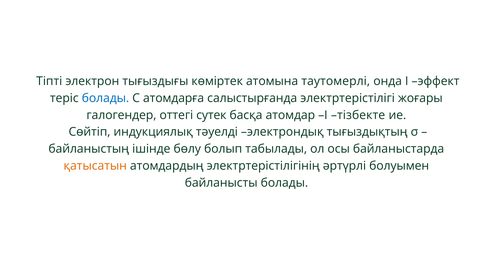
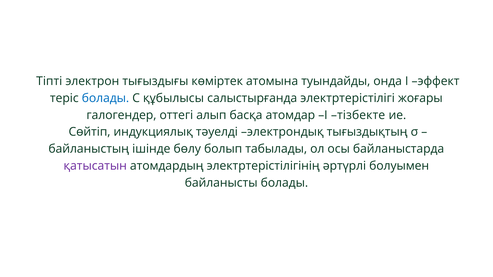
таутомерлі: таутомерлі -> туындайды (336, 81)
атомдарға: атомдарға -> құбылысы (174, 98)
сутек: сутек -> алып (211, 115)
қатысатын colour: orange -> purple (95, 166)
